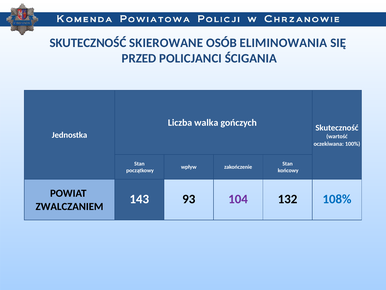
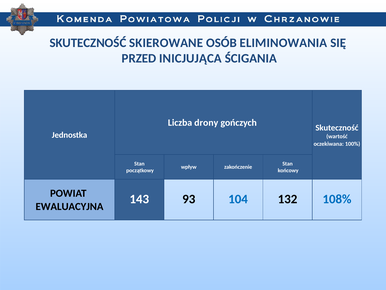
POLICJANCI: POLICJANCI -> INICJUJĄCA (190, 58)
walka: walka -> drony (206, 122)
104 colour: purple -> blue (238, 199)
ZWALCZANIEM: ZWALCZANIEM -> EWALUACYJNA (70, 206)
